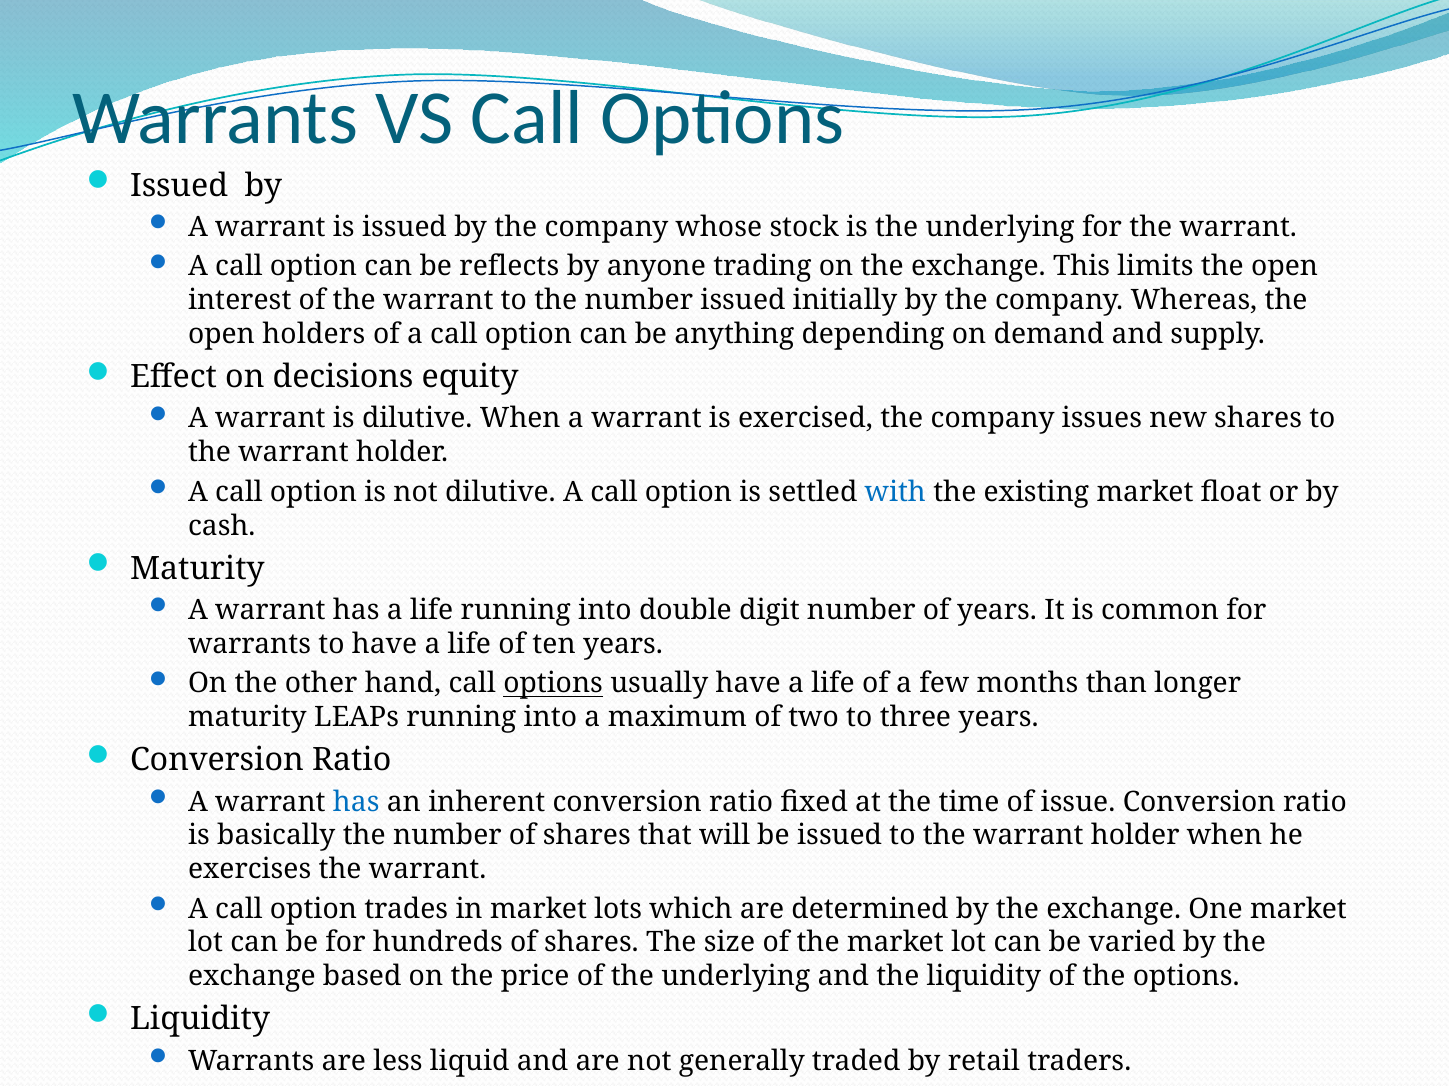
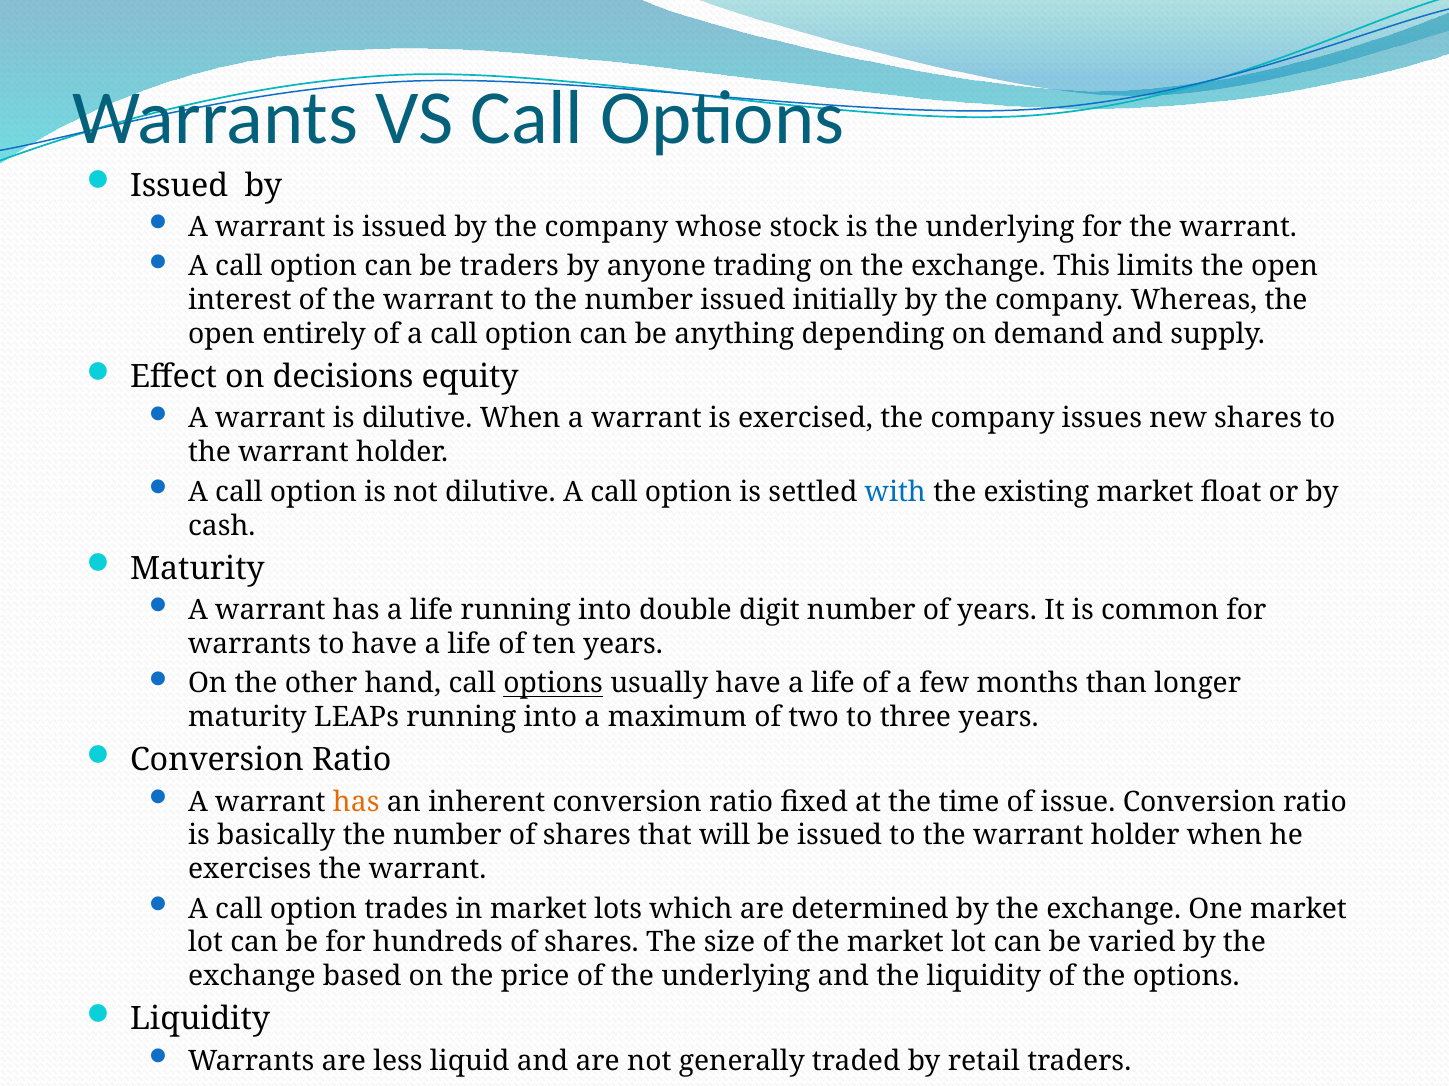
be reflects: reflects -> traders (509, 267)
holders: holders -> entirely (314, 334)
has colour: blue -> orange (356, 802)
